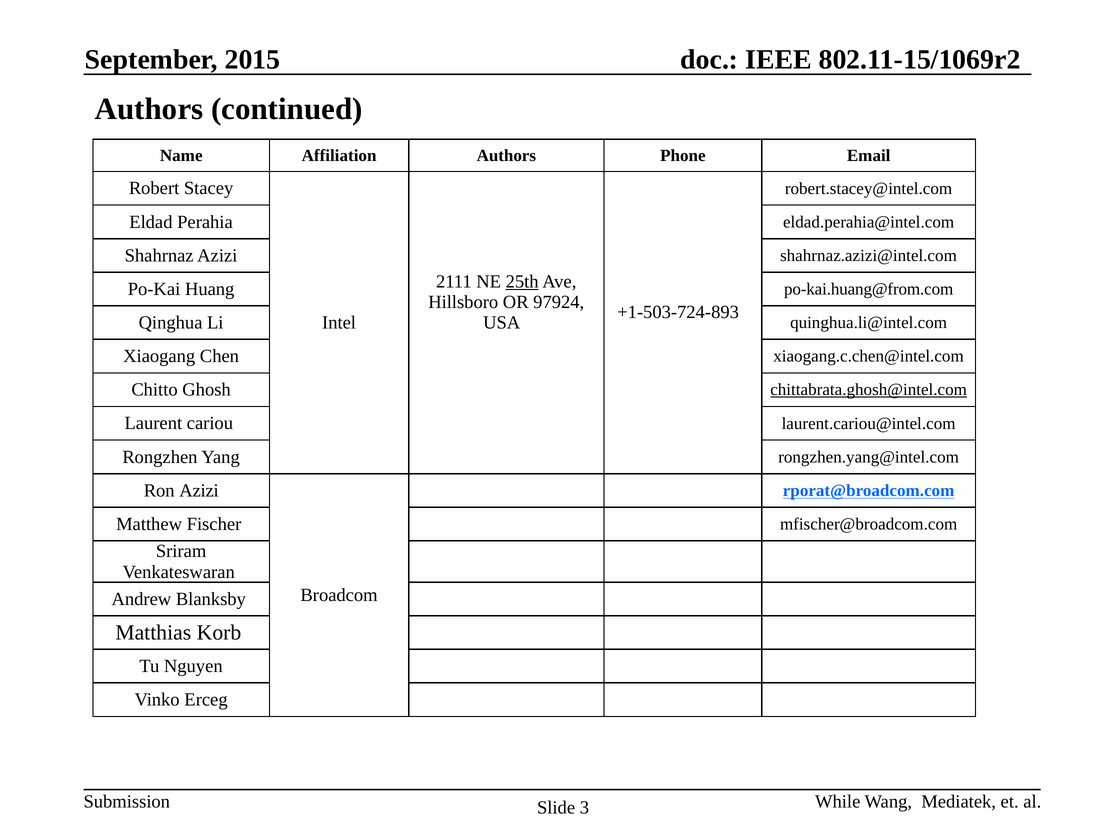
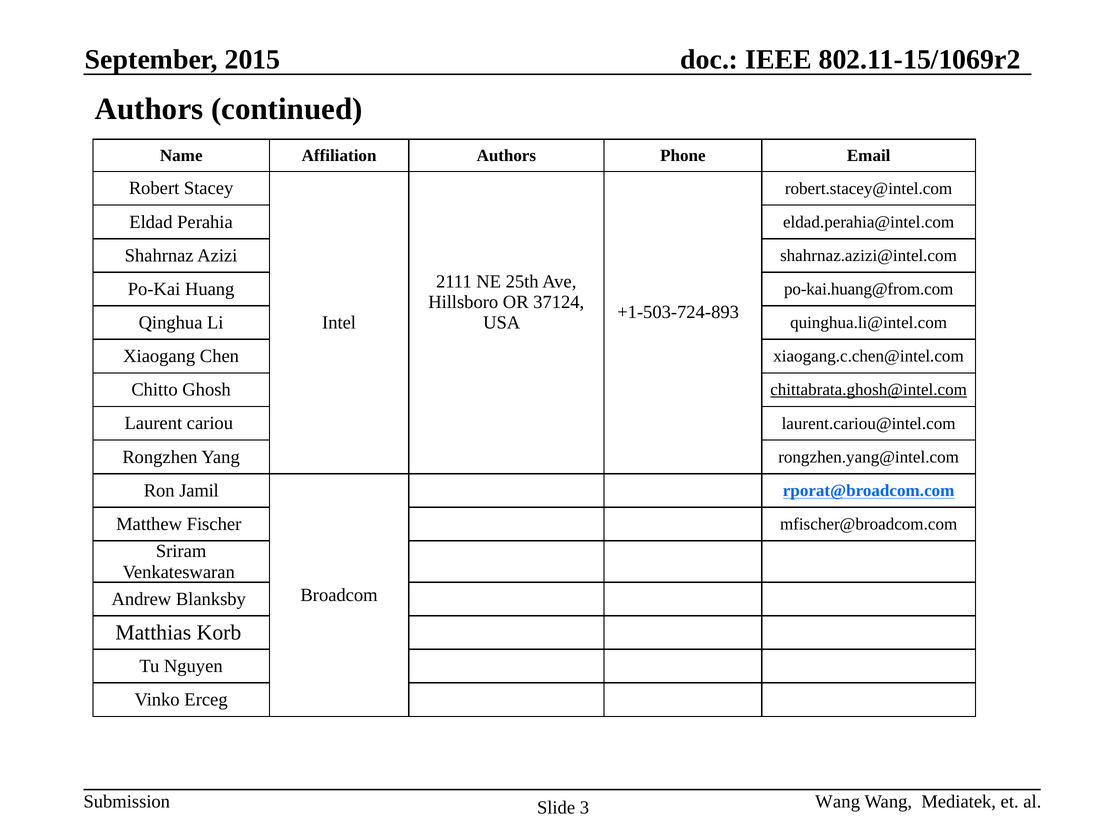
25th underline: present -> none (522, 281)
97924: 97924 -> 37124 (559, 302)
Ron Azizi: Azizi -> Jamil (199, 491)
While: While -> Wang (838, 802)
